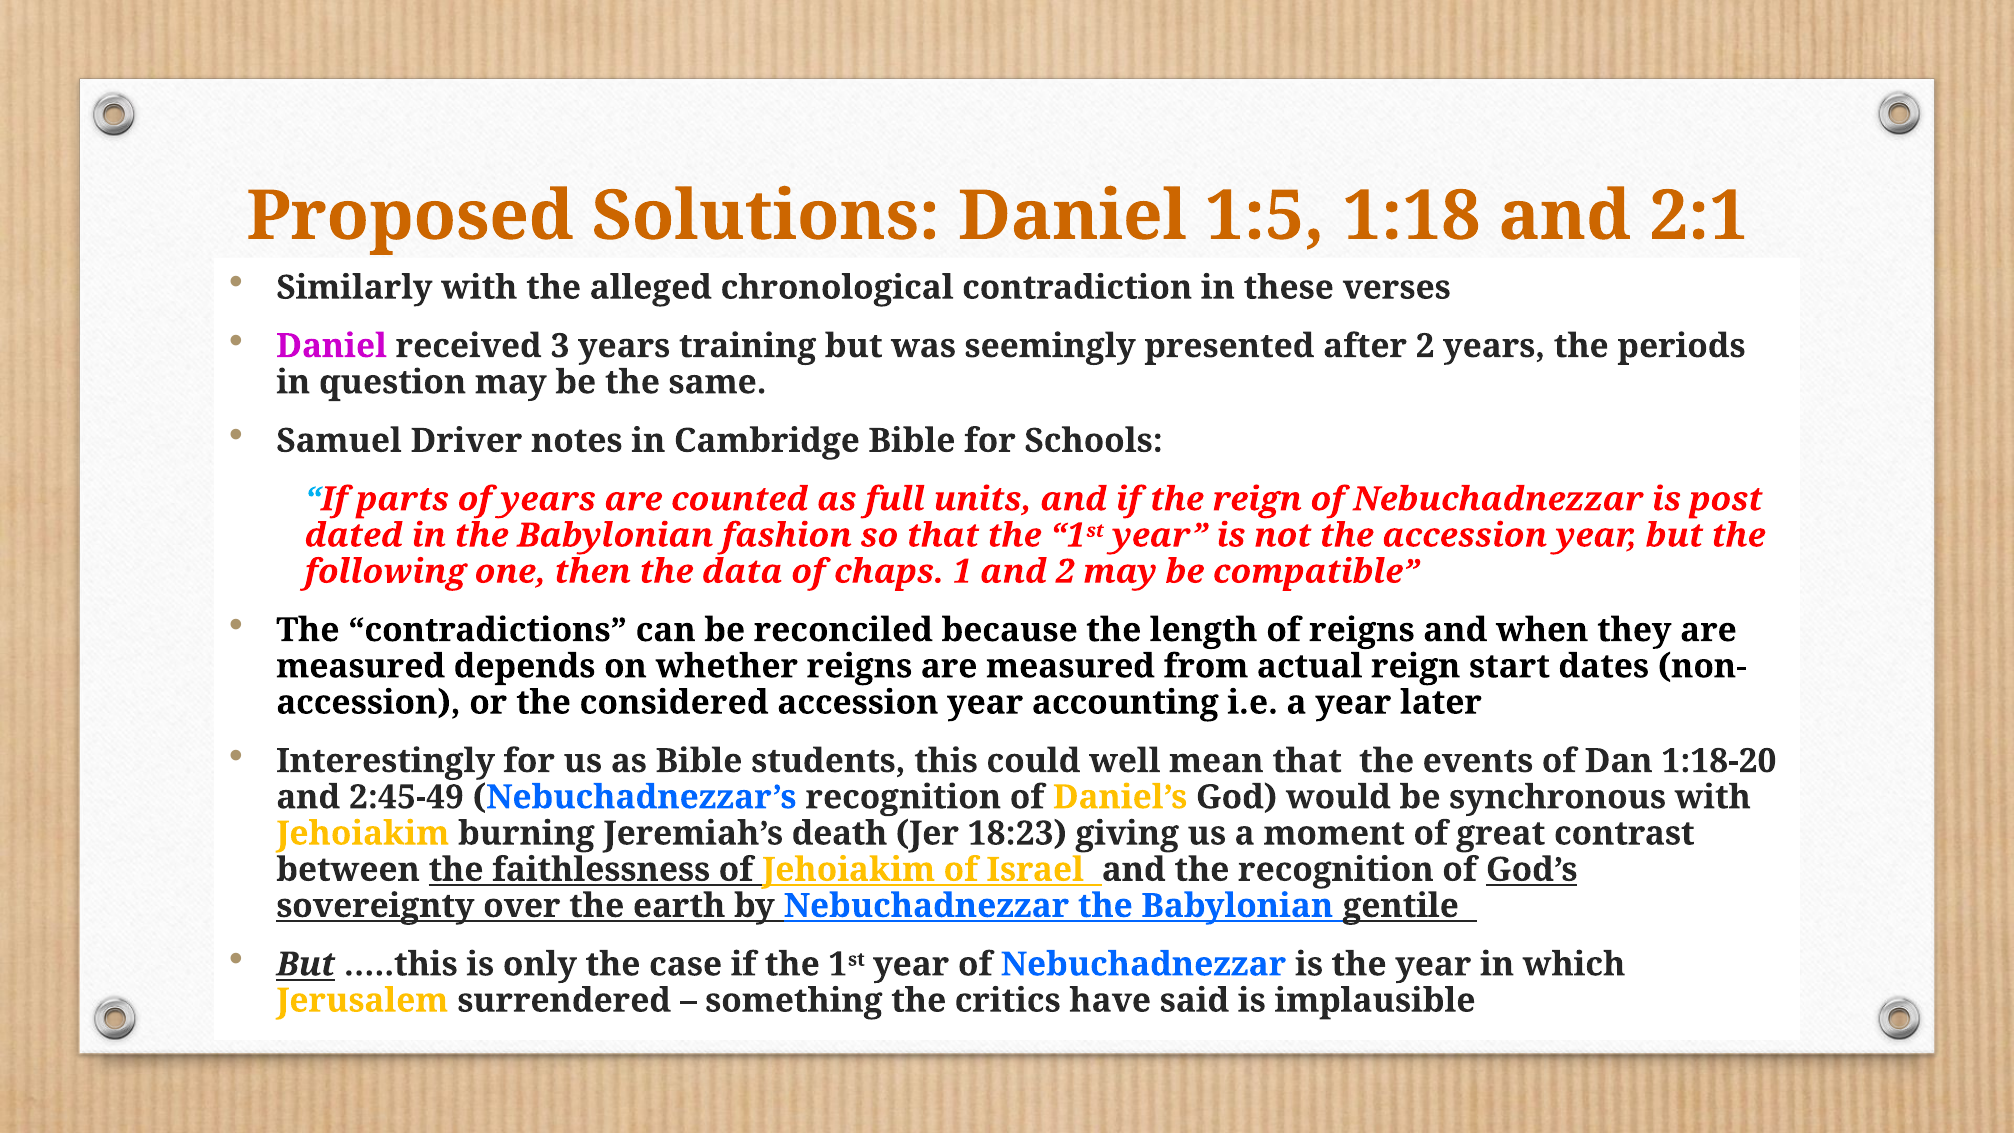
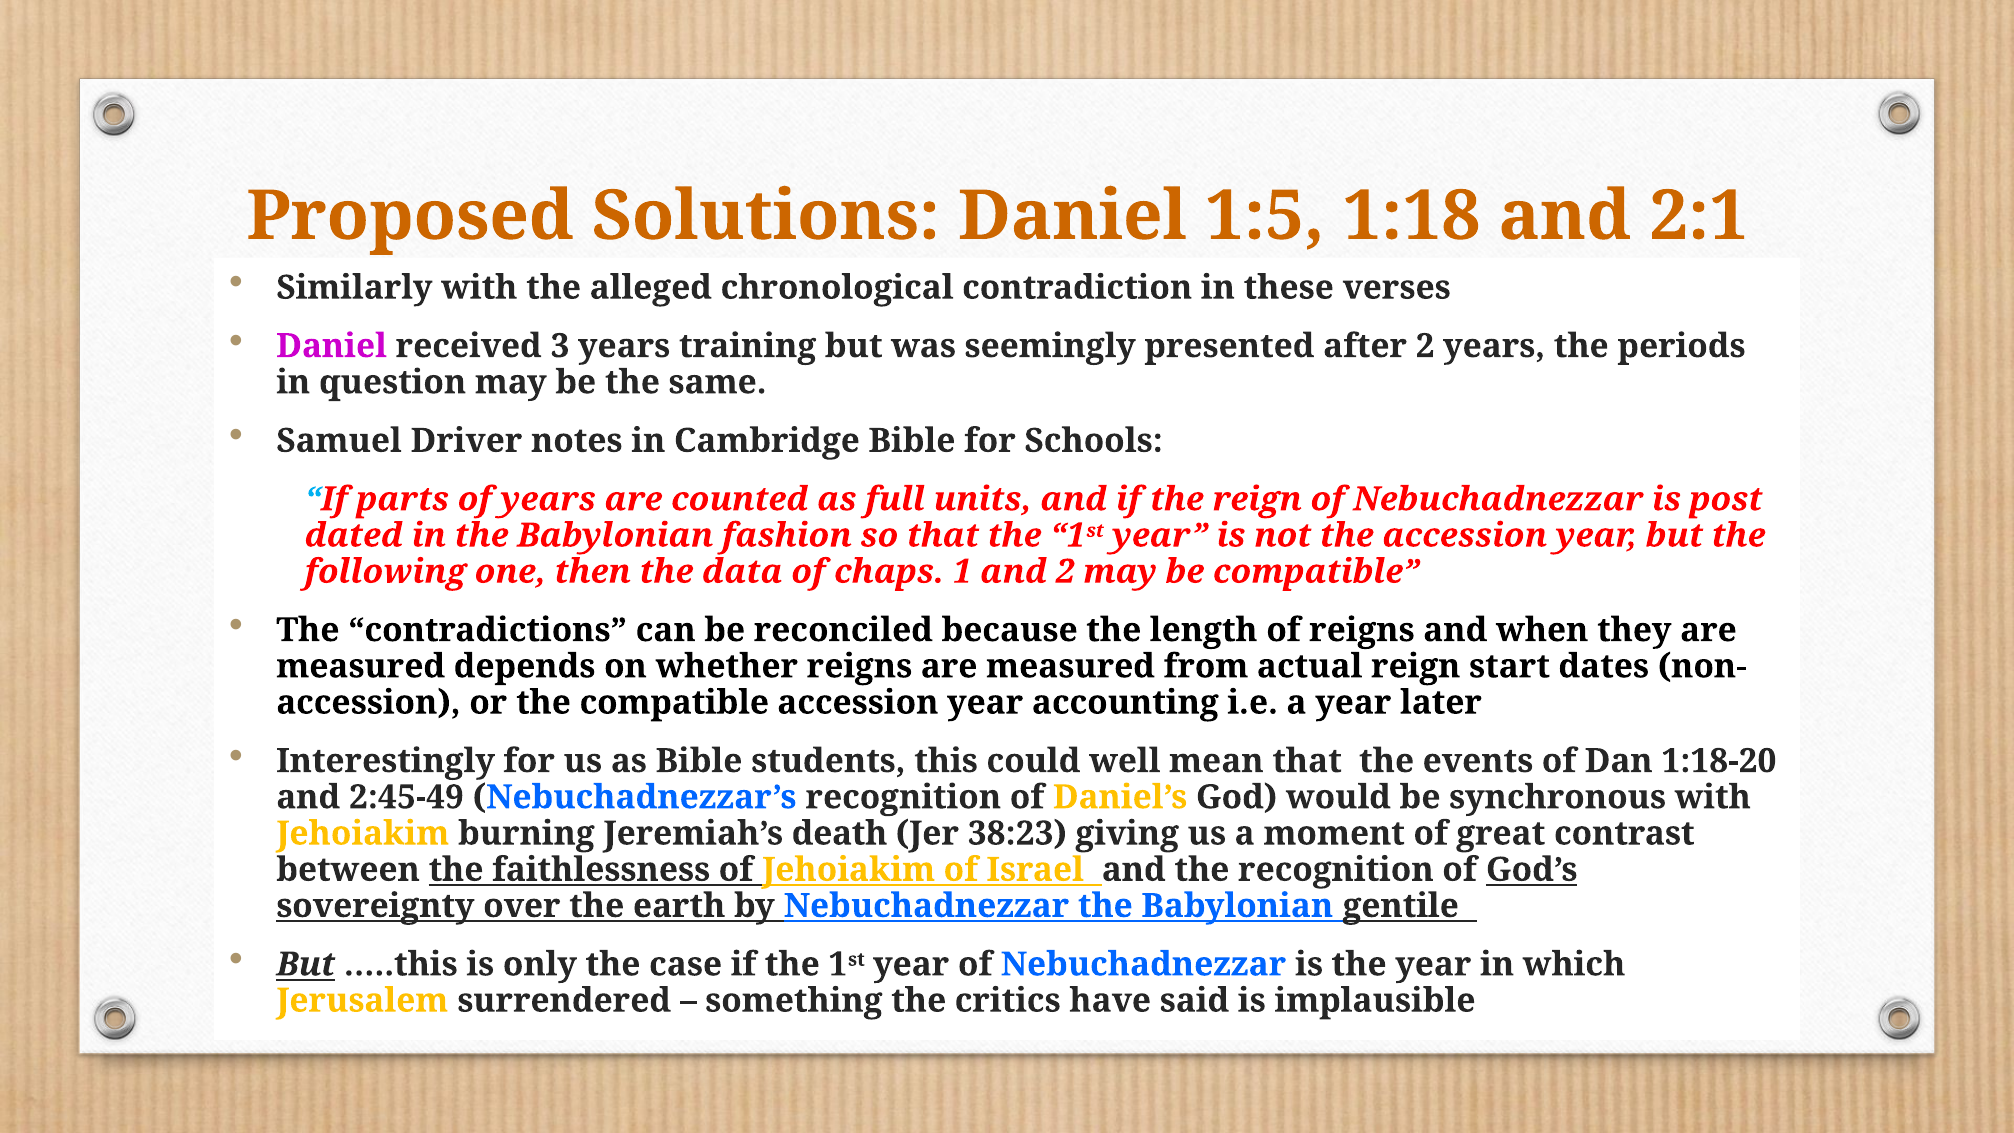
the considered: considered -> compatible (674, 702)
18:23: 18:23 -> 38:23 (1017, 833)
